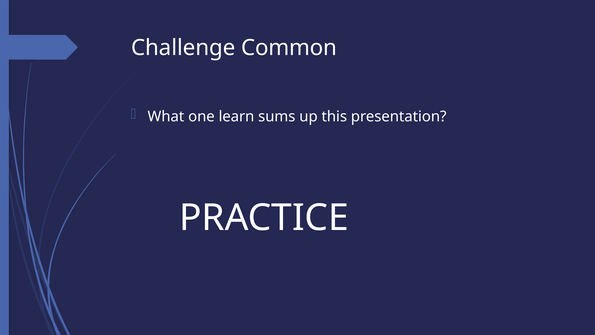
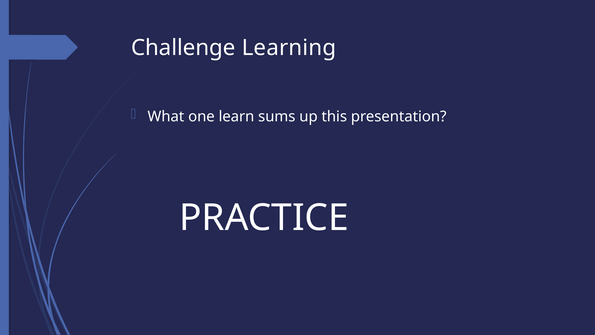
Common: Common -> Learning (289, 48)
